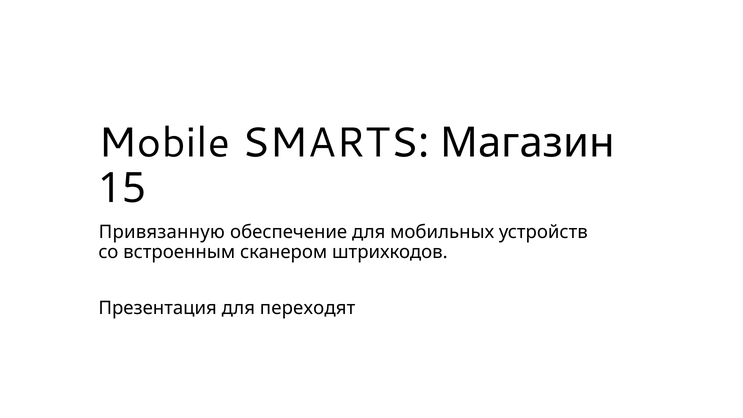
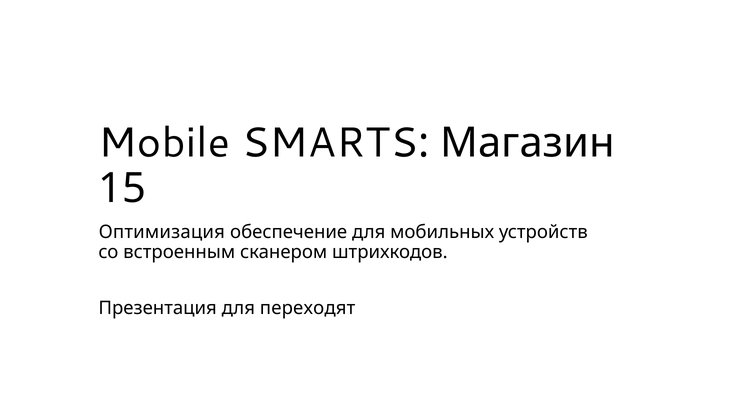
Привязанную: Привязанную -> Оптимизация (162, 232)
